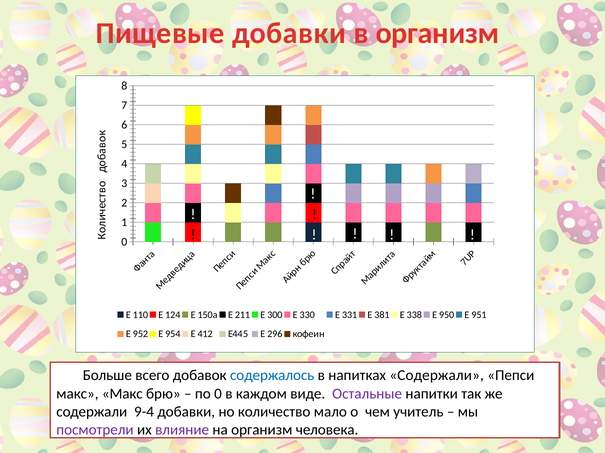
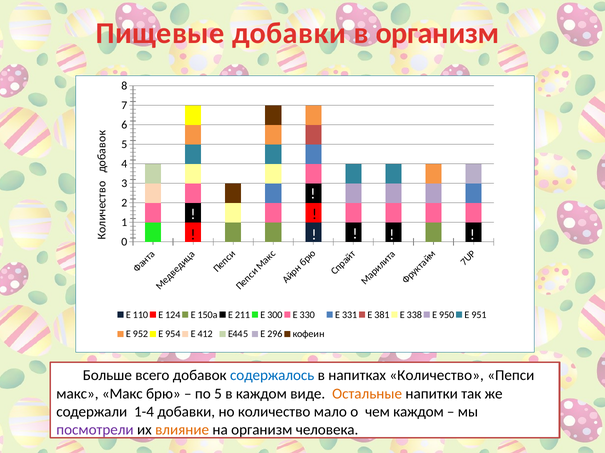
напитках Содержали: Содержали -> Количество (437, 376)
по 0: 0 -> 5 (218, 394)
Остальные colour: purple -> orange (367, 394)
9-4: 9-4 -> 1-4 (144, 412)
чем учитель: учитель -> каждом (418, 412)
влияние colour: purple -> orange (182, 431)
